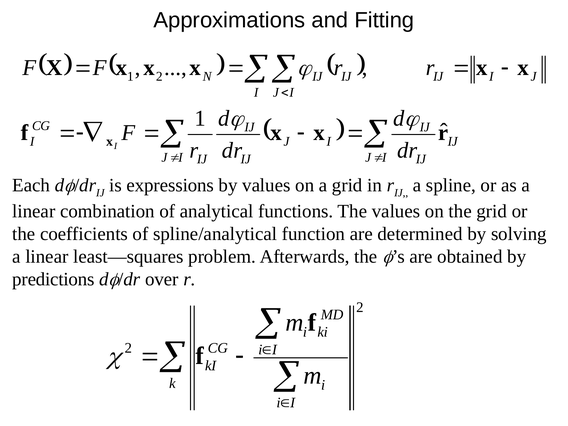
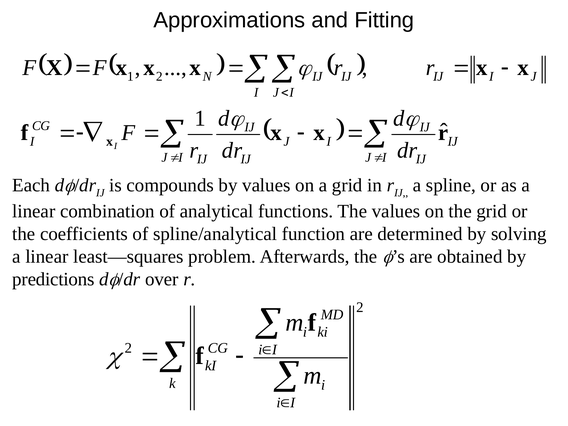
expressions: expressions -> compounds (170, 185)
